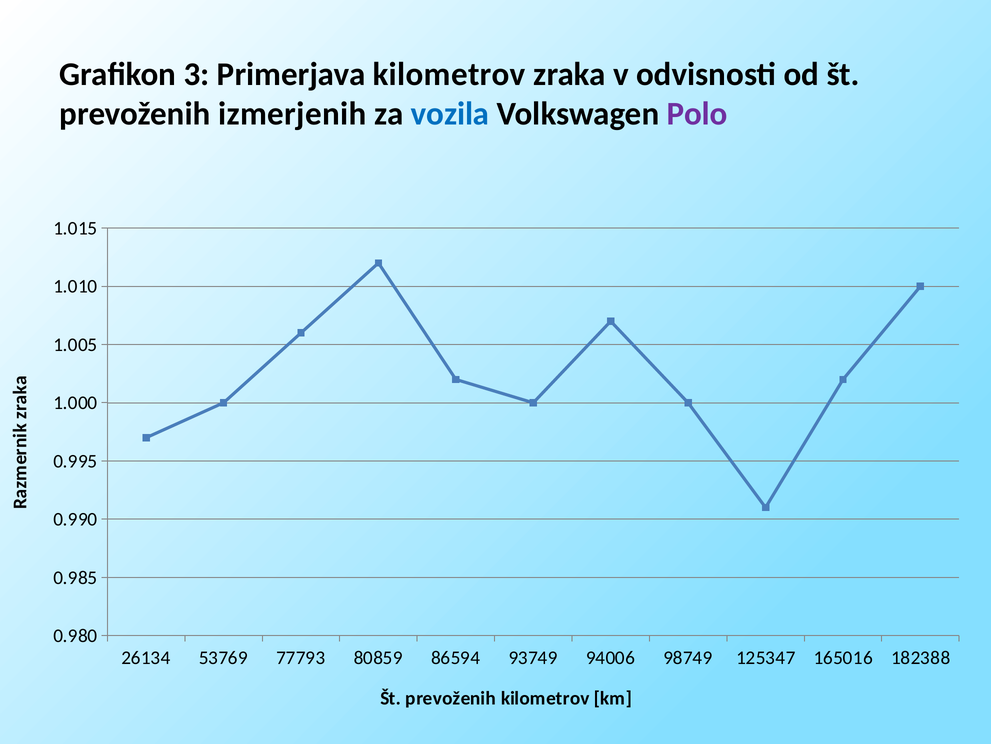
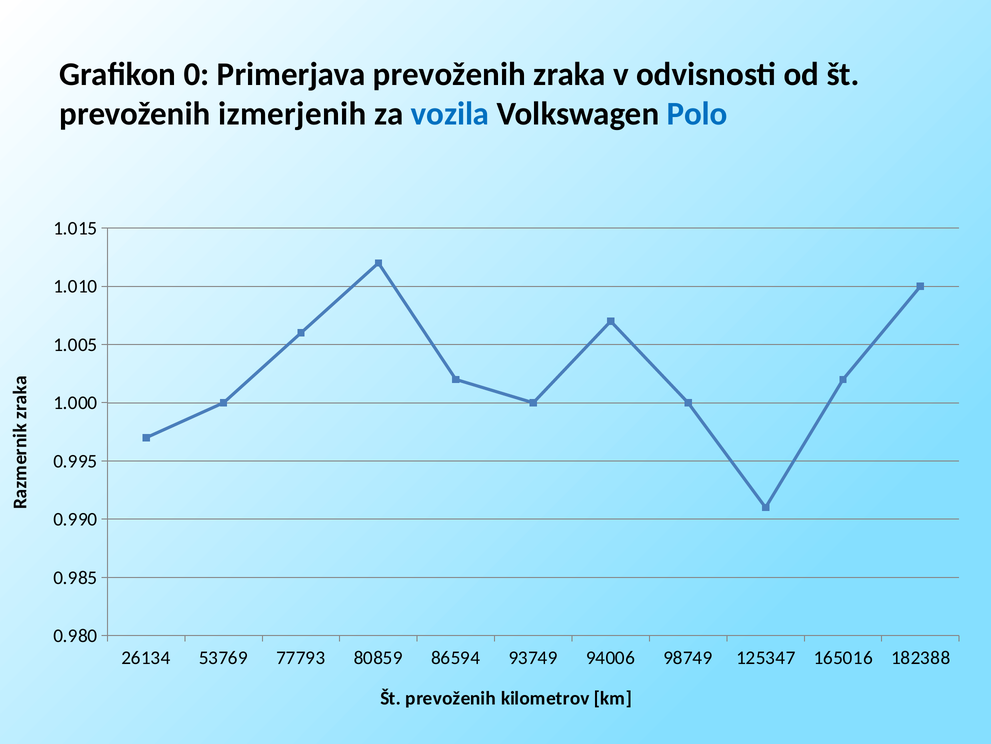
3: 3 -> 0 (197, 74)
Primerjava kilometrov: kilometrov -> prevoženih (449, 74)
Polo colour: purple -> blue (697, 114)
